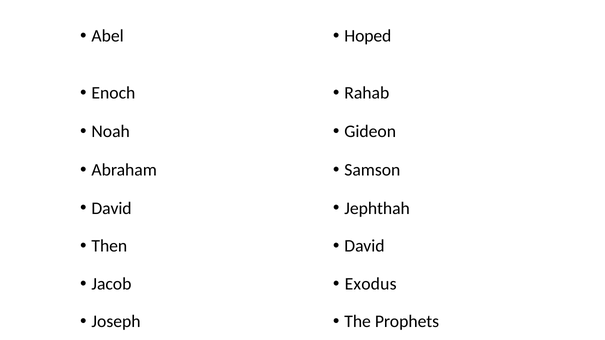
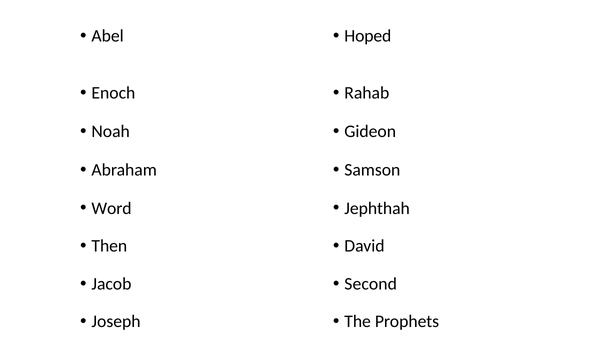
David: David -> Word (112, 208)
Exodus: Exodus -> Second (371, 284)
